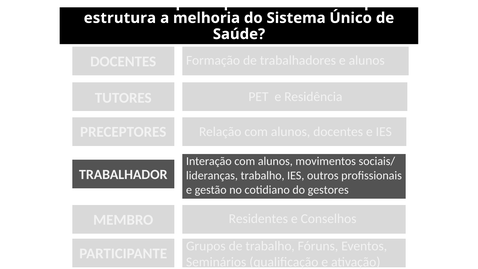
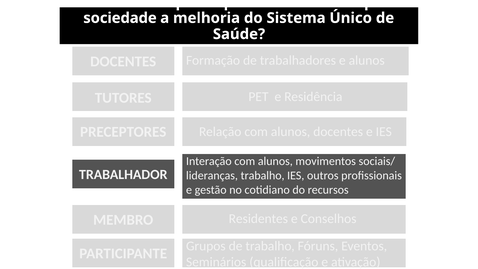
estrutura: estrutura -> sociedade (120, 18)
gestores: gestores -> recursos (328, 190)
